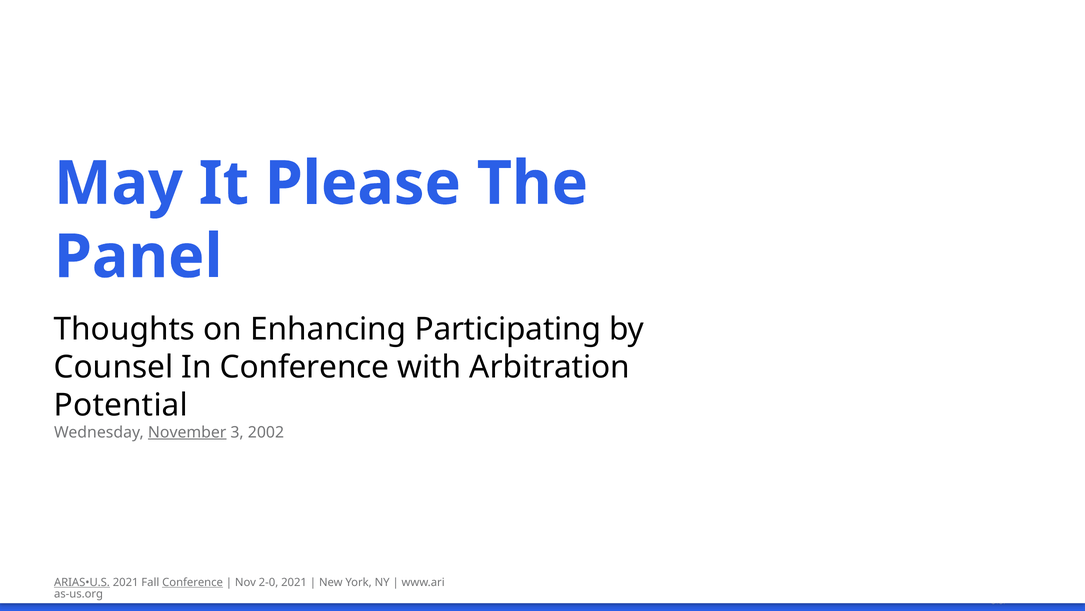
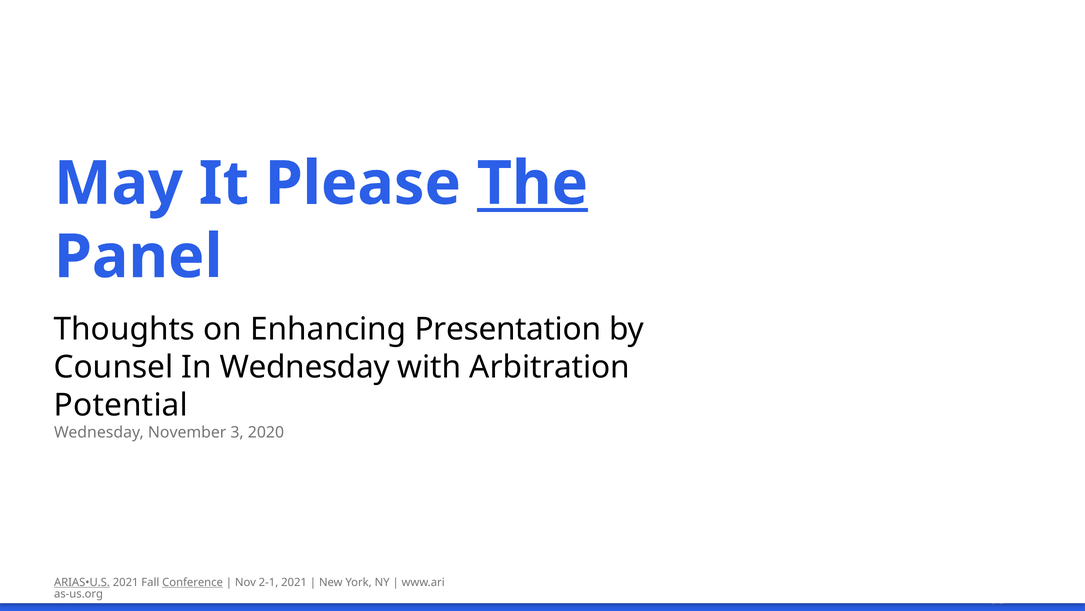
The underline: none -> present (532, 183)
Participating: Participating -> Presentation (508, 329)
In Conference: Conference -> Wednesday (305, 367)
November underline: present -> none (187, 432)
2002: 2002 -> 2020 (266, 432)
2-0: 2-0 -> 2-1 (268, 582)
